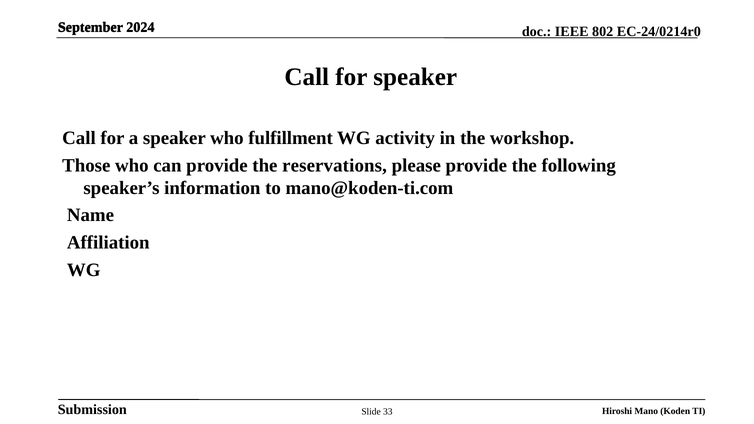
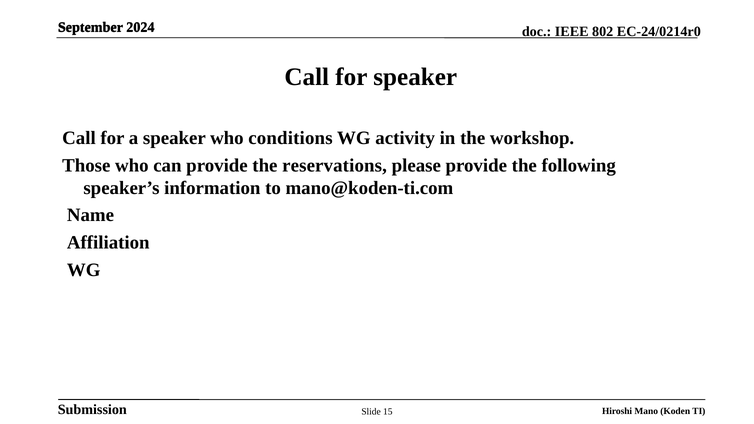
fulfillment: fulfillment -> conditions (290, 138)
33: 33 -> 15 (388, 412)
